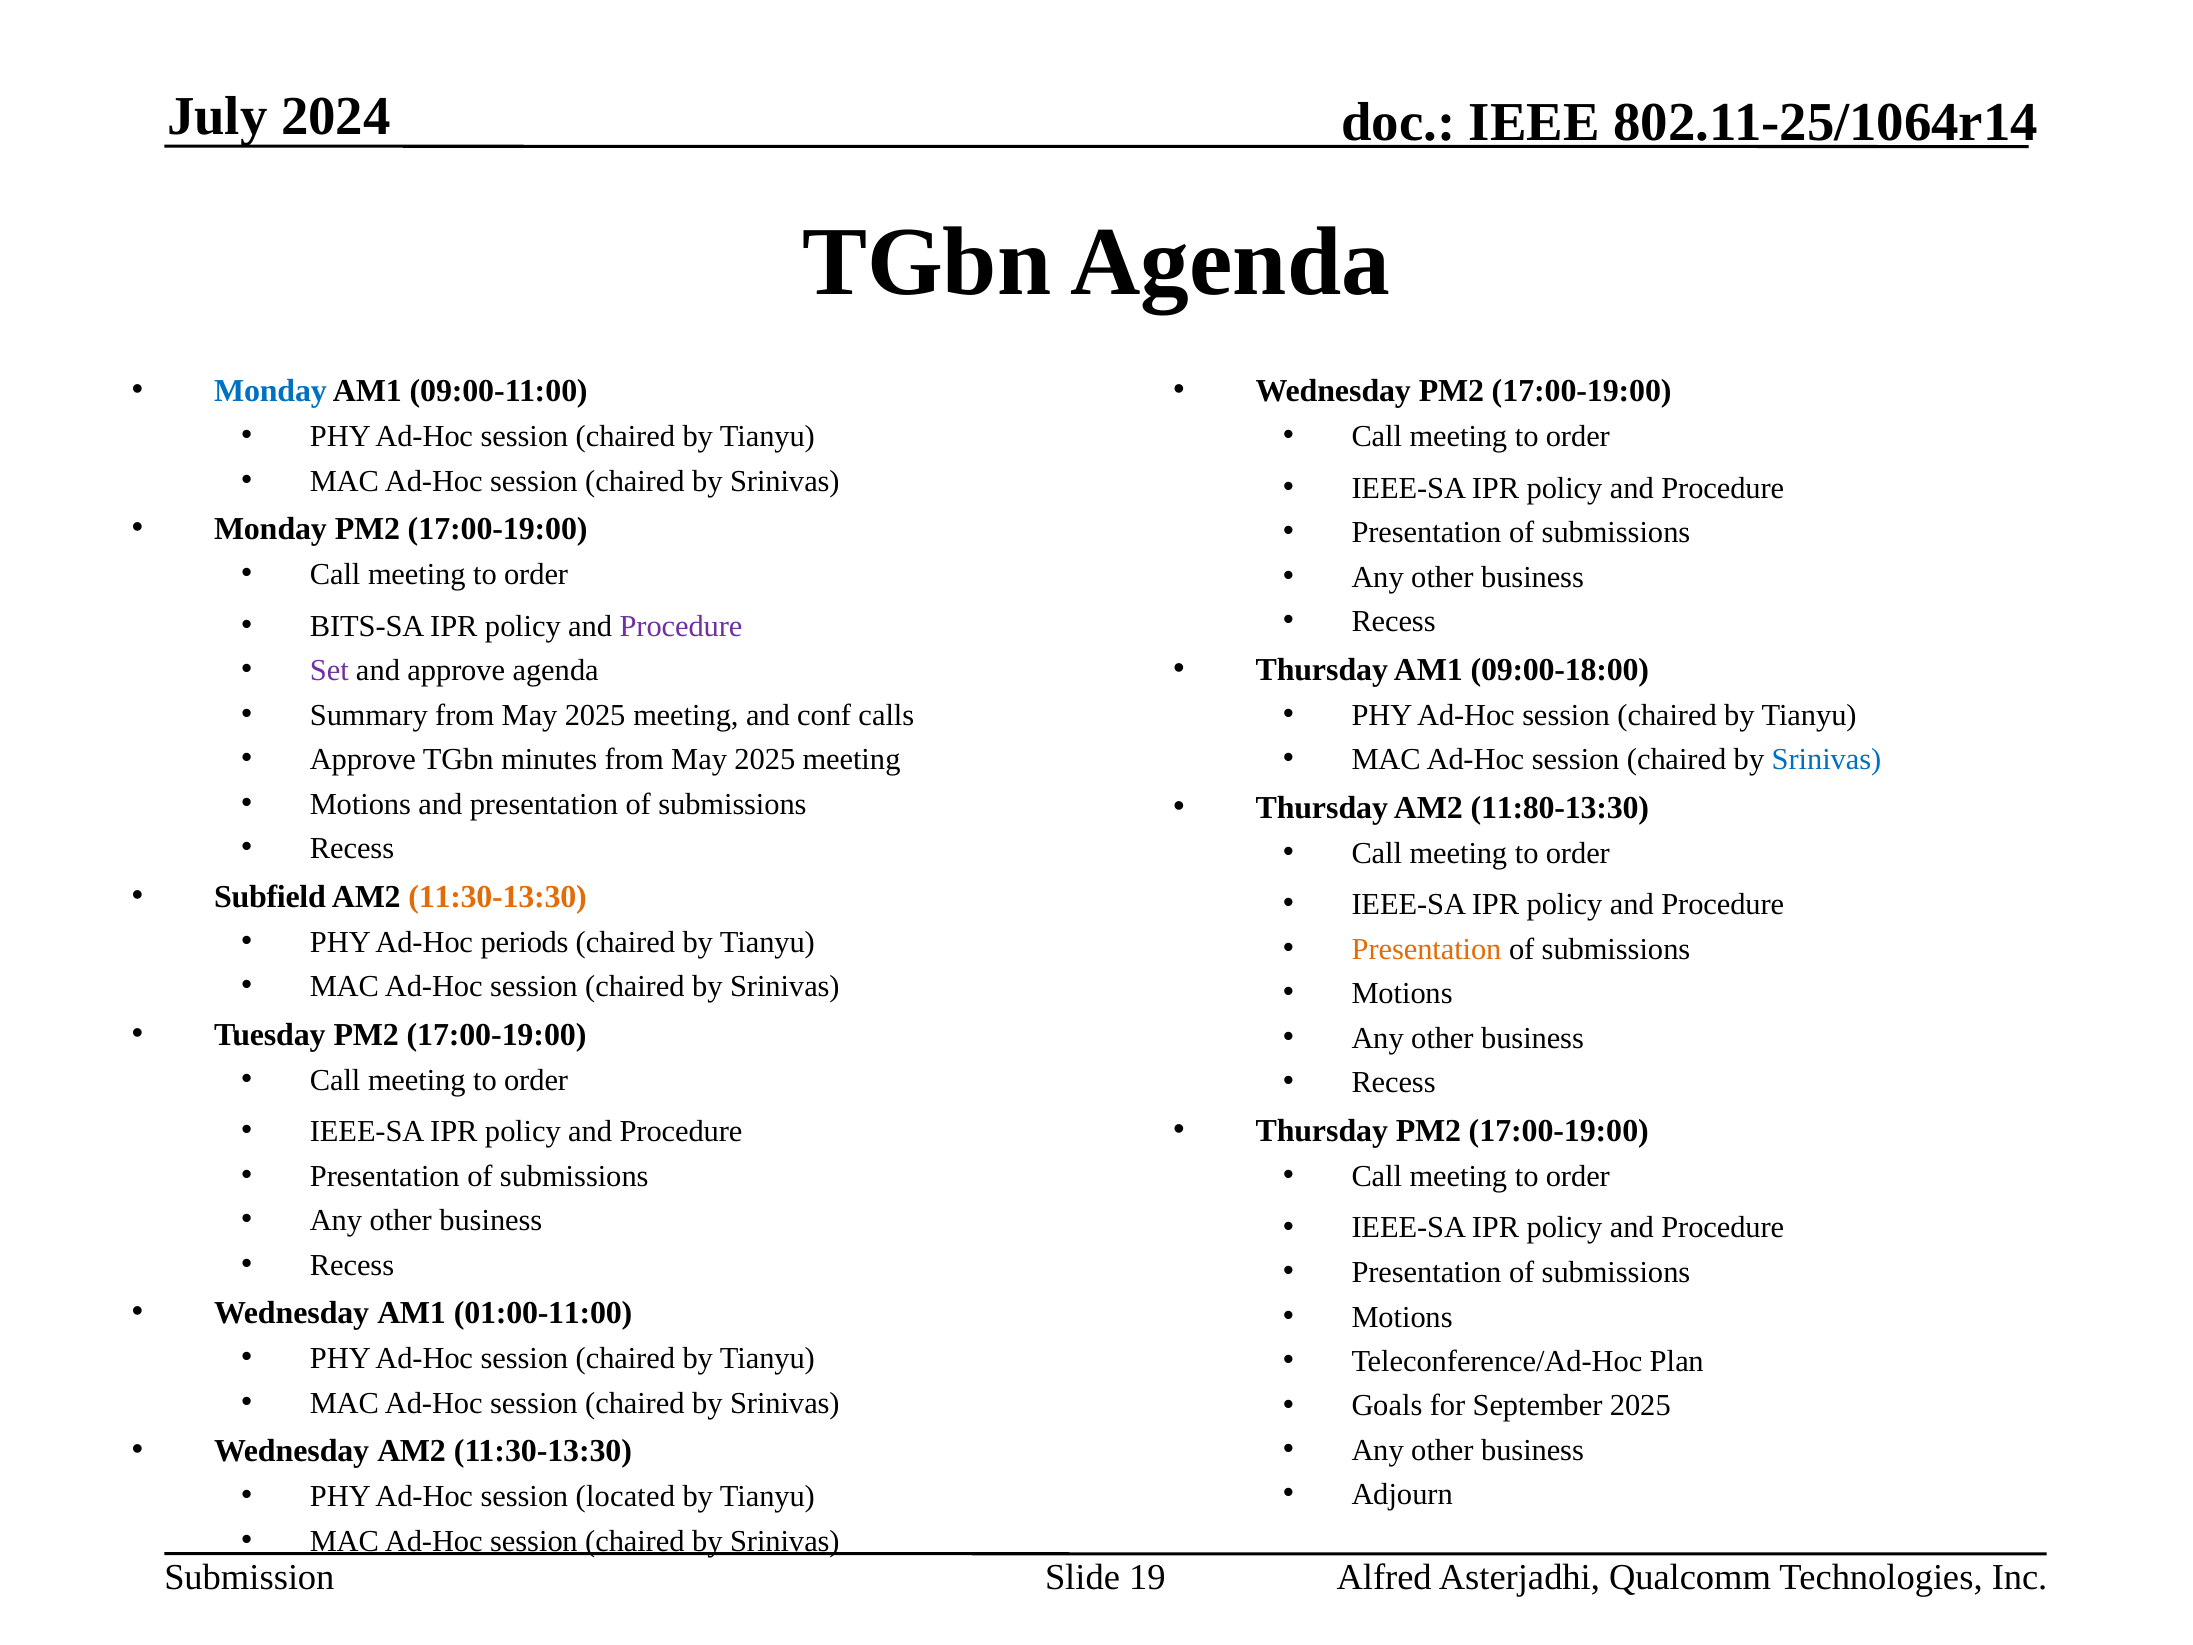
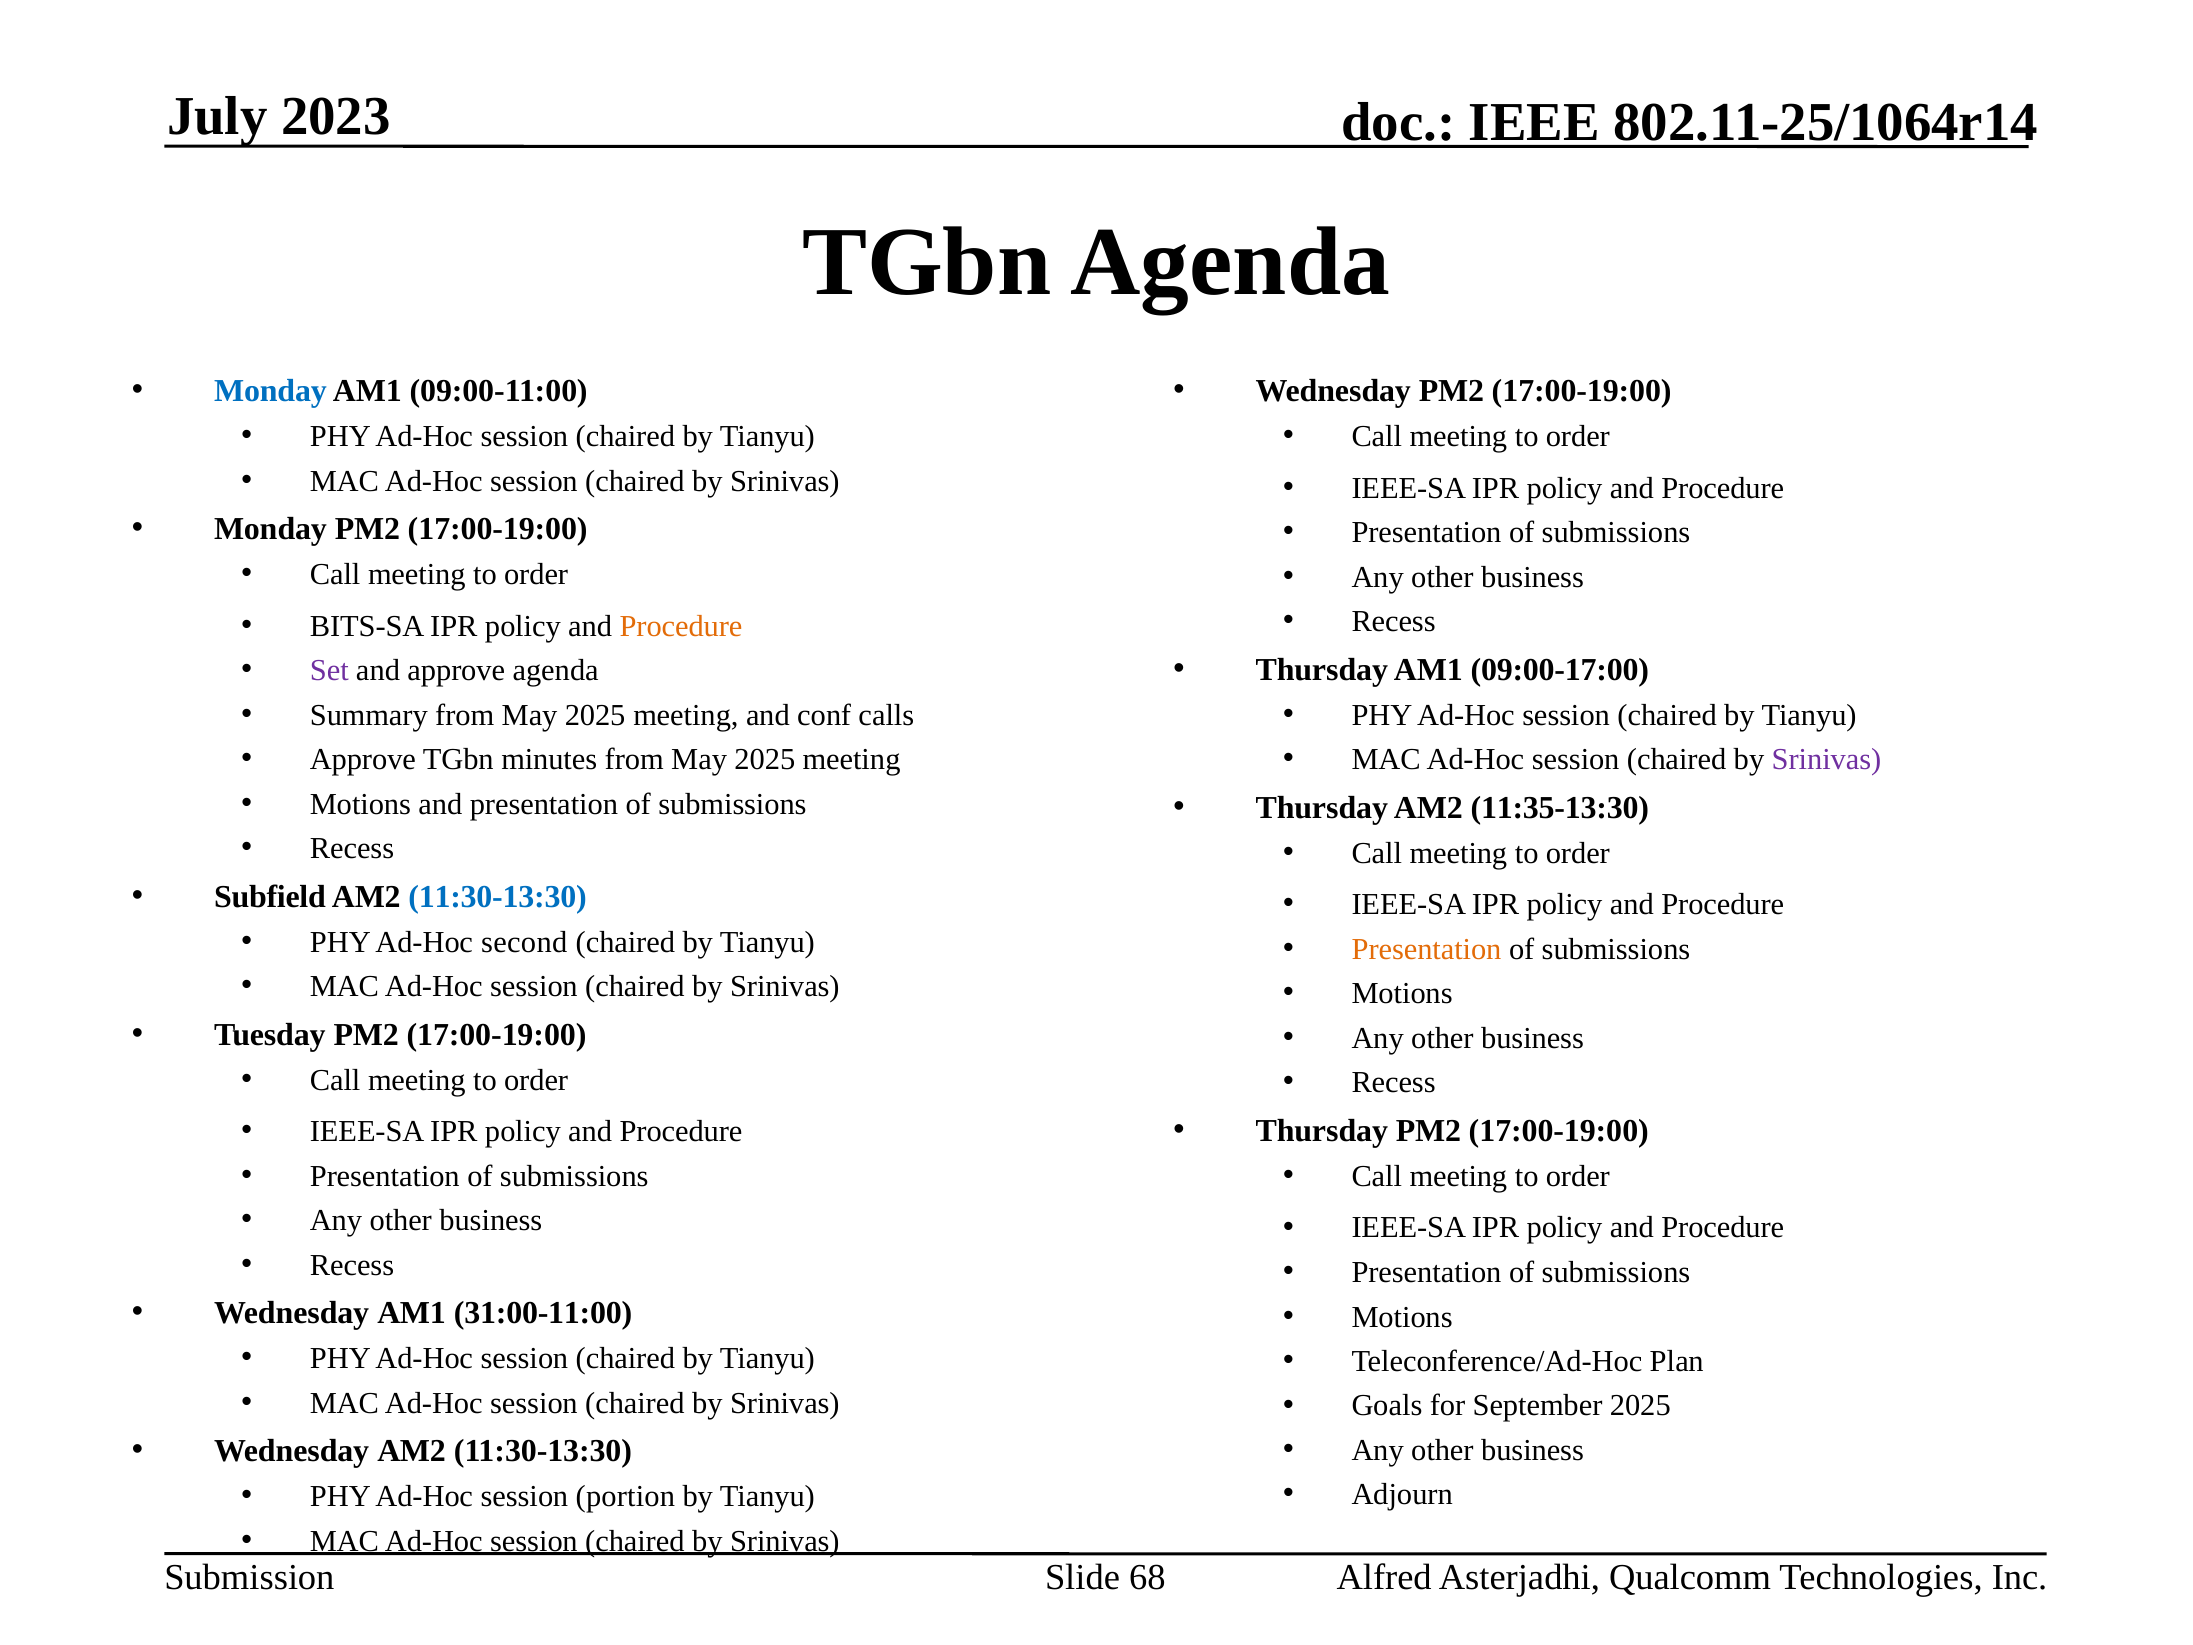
2024: 2024 -> 2023 (336, 116)
Procedure colour: purple -> orange (681, 626)
09:00-18:00: 09:00-18:00 -> 09:00-17:00 (1560, 670)
Srinivas colour: blue -> purple (1827, 760)
11:80-13:30: 11:80-13:30 -> 11:35-13:30 (1560, 808)
11:30-13:30 colour: orange -> blue (498, 897)
periods: periods -> second (524, 942)
01:00-11:00: 01:00-11:00 -> 31:00-11:00 (543, 1313)
located: located -> portion (625, 1496)
19: 19 -> 68 (1147, 1577)
